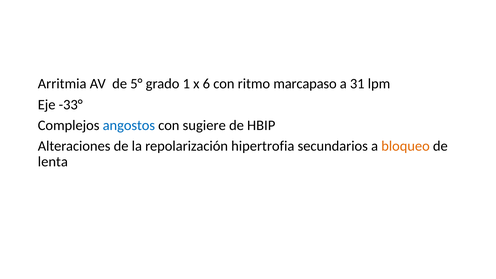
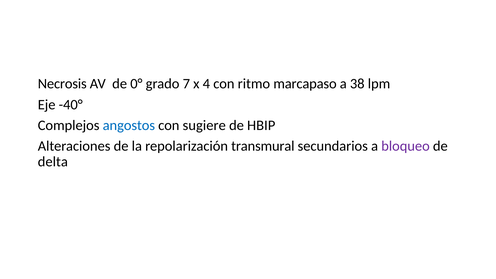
Arritmia: Arritmia -> Necrosis (62, 84)
5°: 5° -> 0° (136, 84)
1: 1 -> 7 (186, 84)
6: 6 -> 4 (206, 84)
31: 31 -> 38 (357, 84)
-33°: -33° -> -40° (71, 105)
hipertrofia: hipertrofia -> transmural (263, 146)
bloqueo colour: orange -> purple (406, 146)
lenta: lenta -> delta (53, 162)
